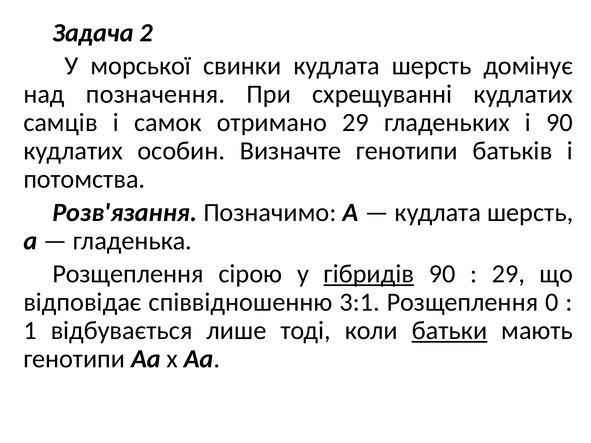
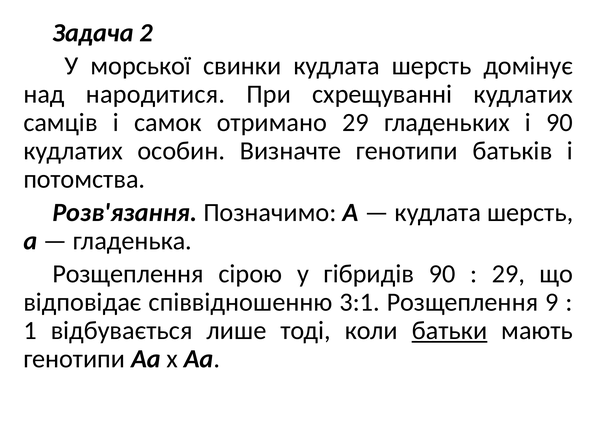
позначення: позначення -> народитися (156, 94)
гібридів underline: present -> none (369, 274)
0: 0 -> 9 (552, 302)
